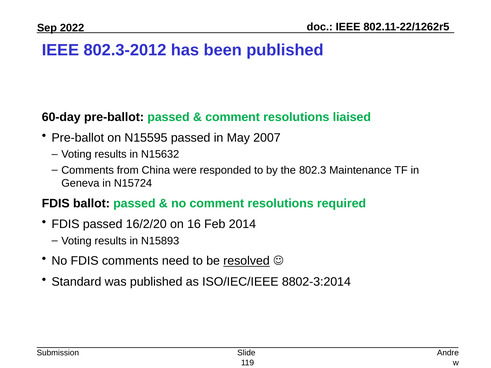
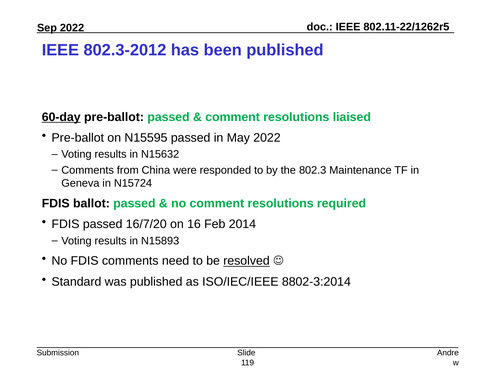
60-day underline: none -> present (61, 117)
May 2007: 2007 -> 2022 (267, 138)
16/2/20: 16/2/20 -> 16/7/20 (146, 224)
